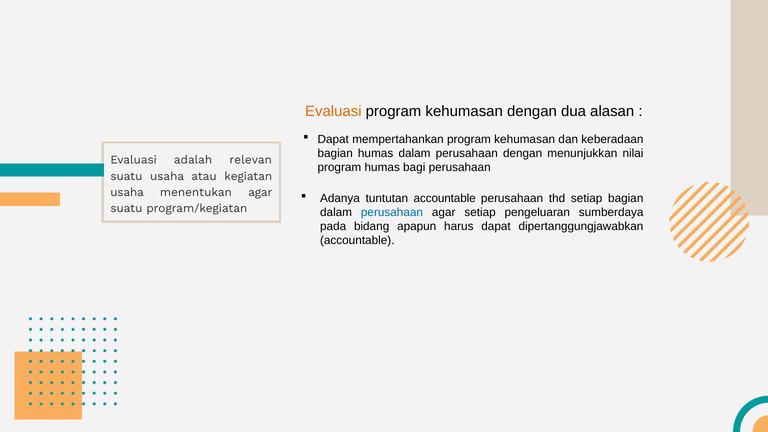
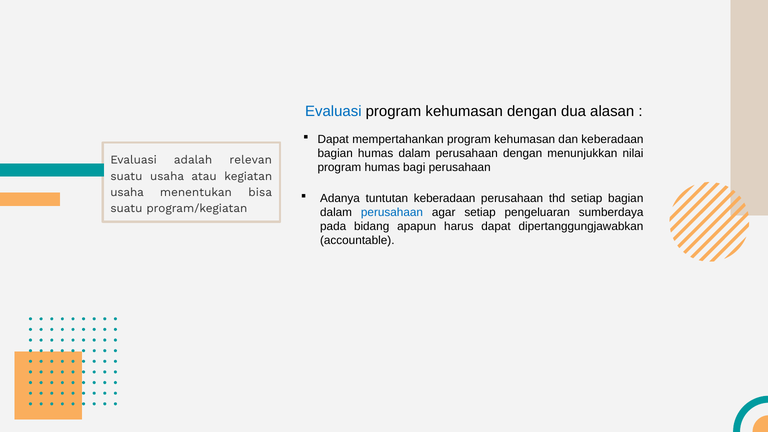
Evaluasi colour: orange -> blue (333, 111)
menentukan agar: agar -> bisa (260, 192)
tuntutan accountable: accountable -> keberadaan (445, 198)
